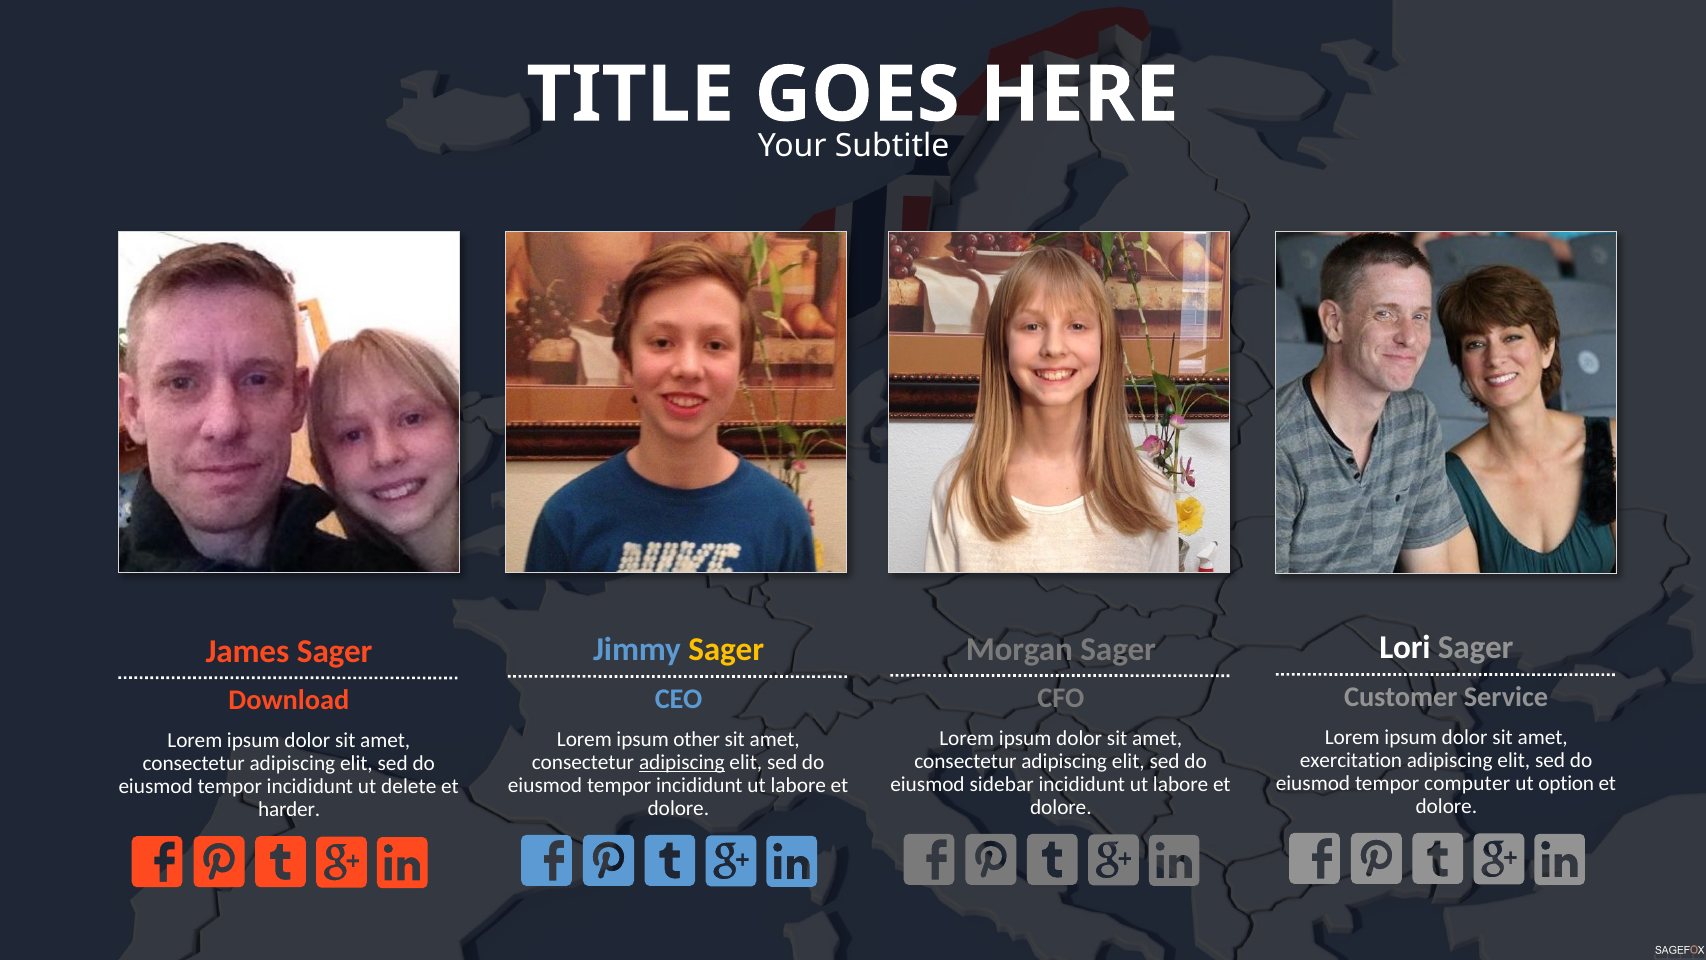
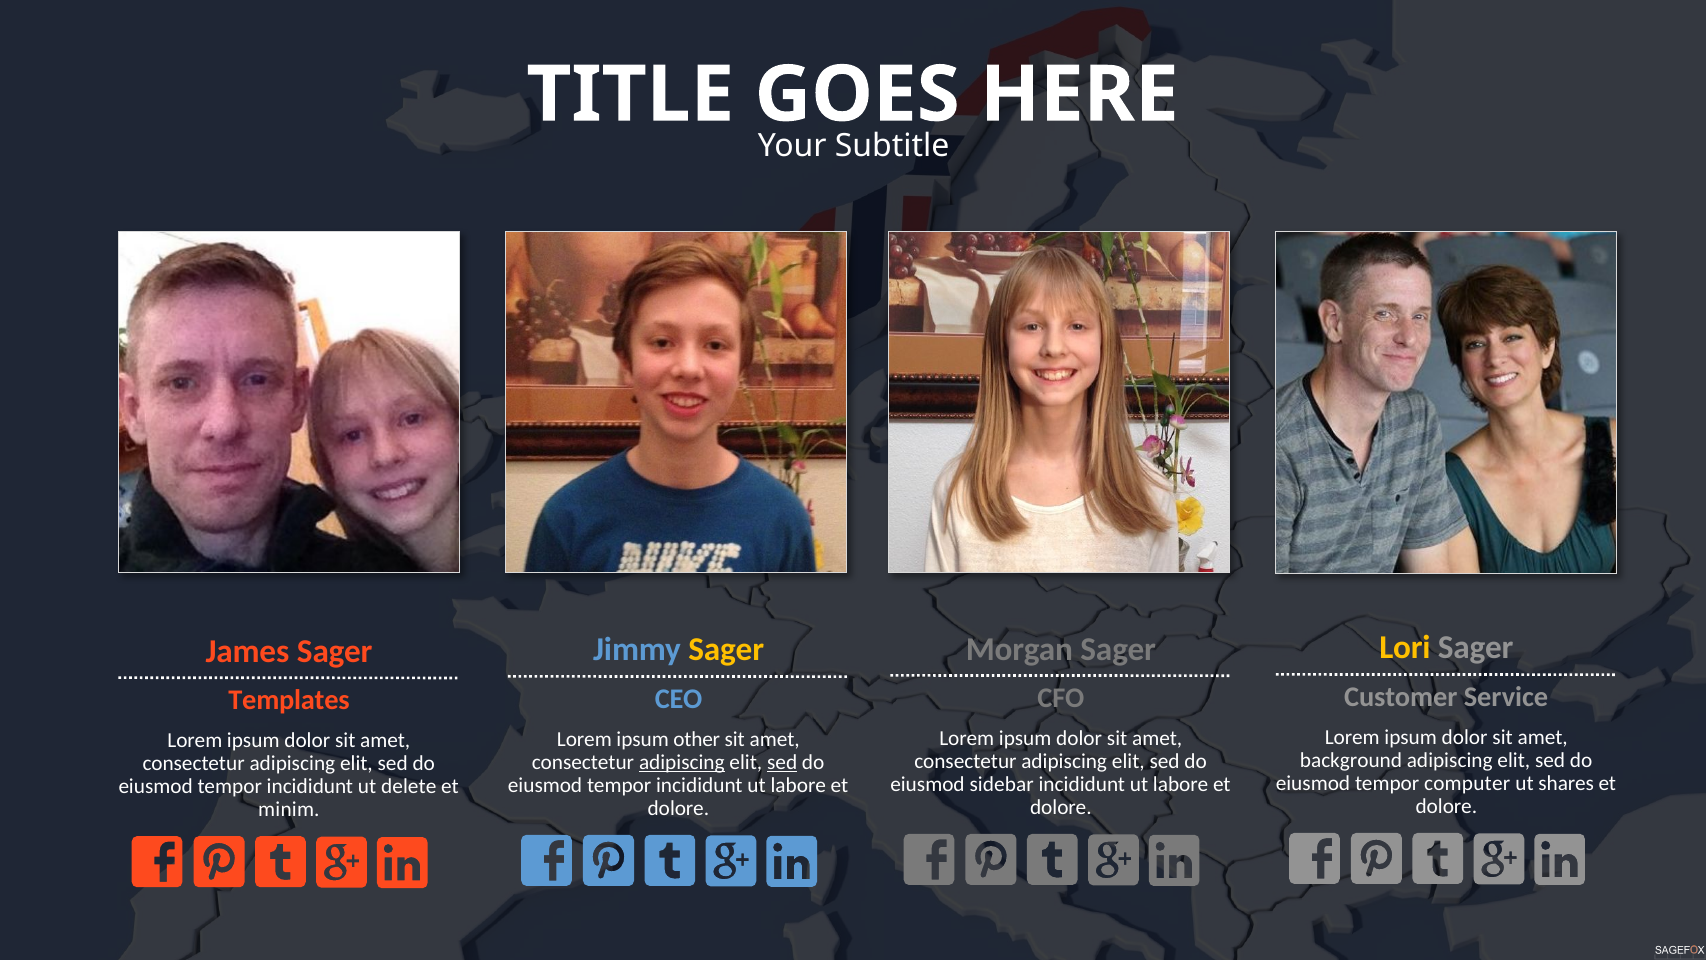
Lori colour: white -> yellow (1405, 648)
Download: Download -> Templates (289, 700)
exercitation: exercitation -> background (1351, 760)
sed underline: none -> present (782, 762)
option: option -> shares (1566, 783)
harder: harder -> minim (289, 809)
